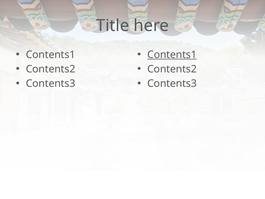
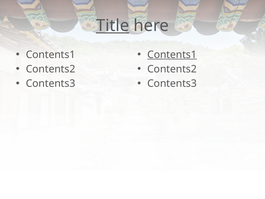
Title underline: none -> present (113, 26)
